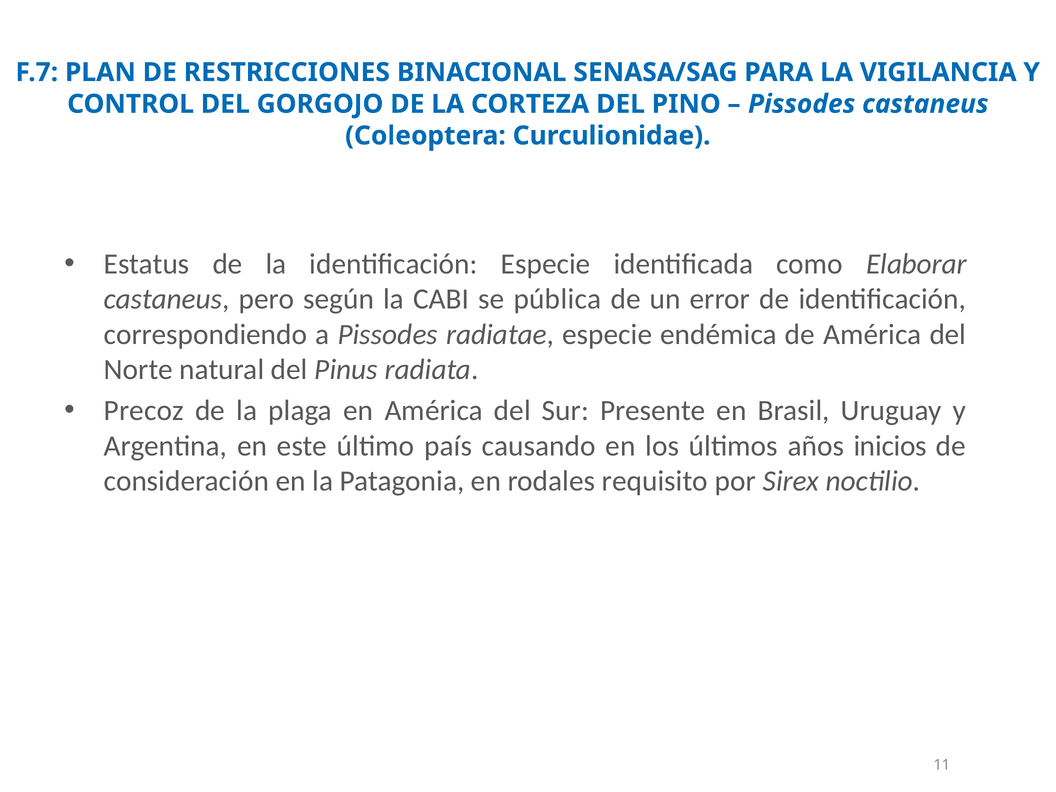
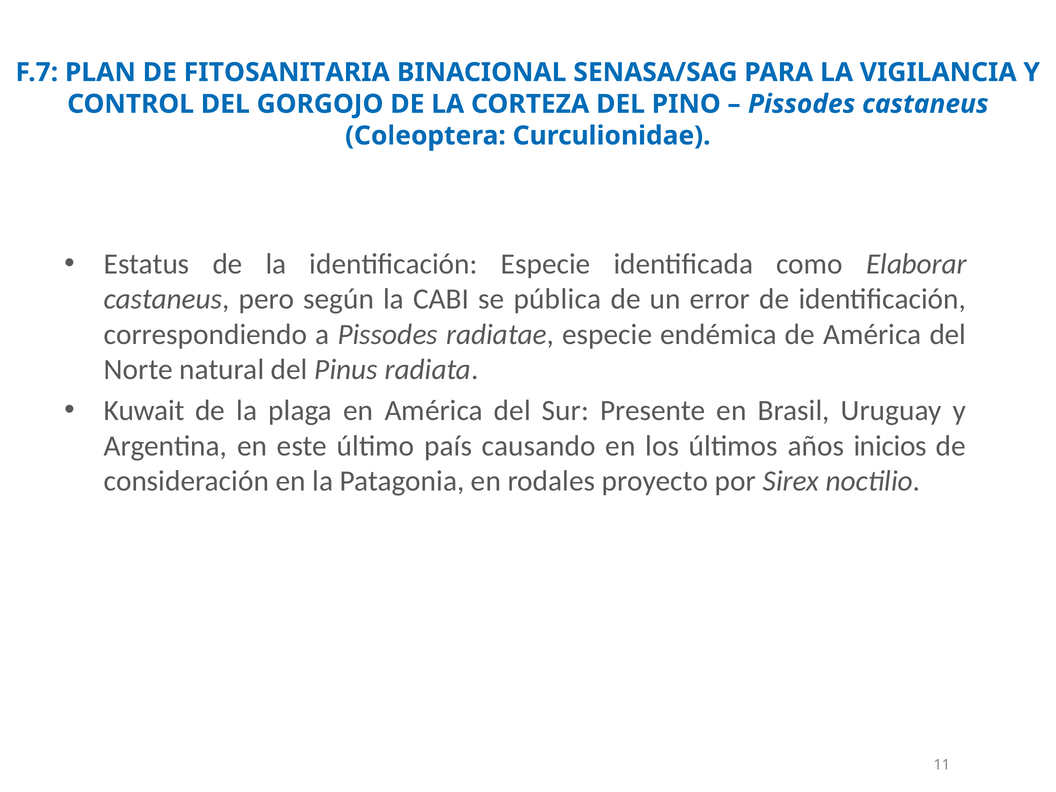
RESTRICCIONES: RESTRICCIONES -> FITOSANITARIA (287, 72)
Precoz: Precoz -> Kuwait (144, 411)
requisito: requisito -> proyecto (655, 481)
